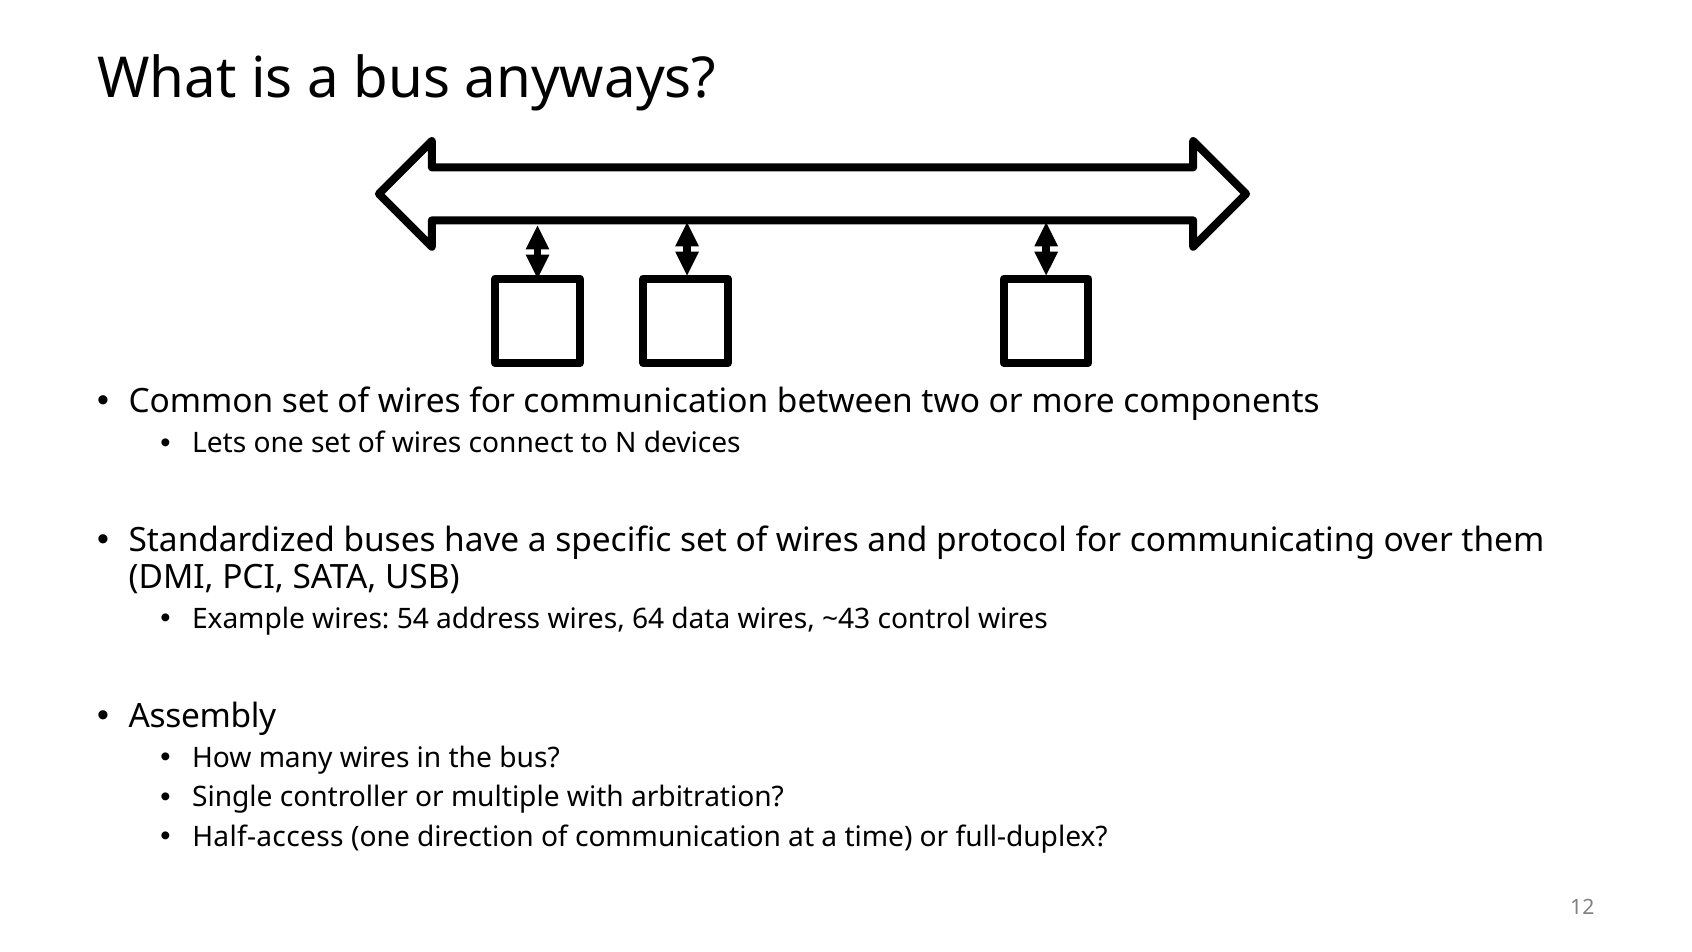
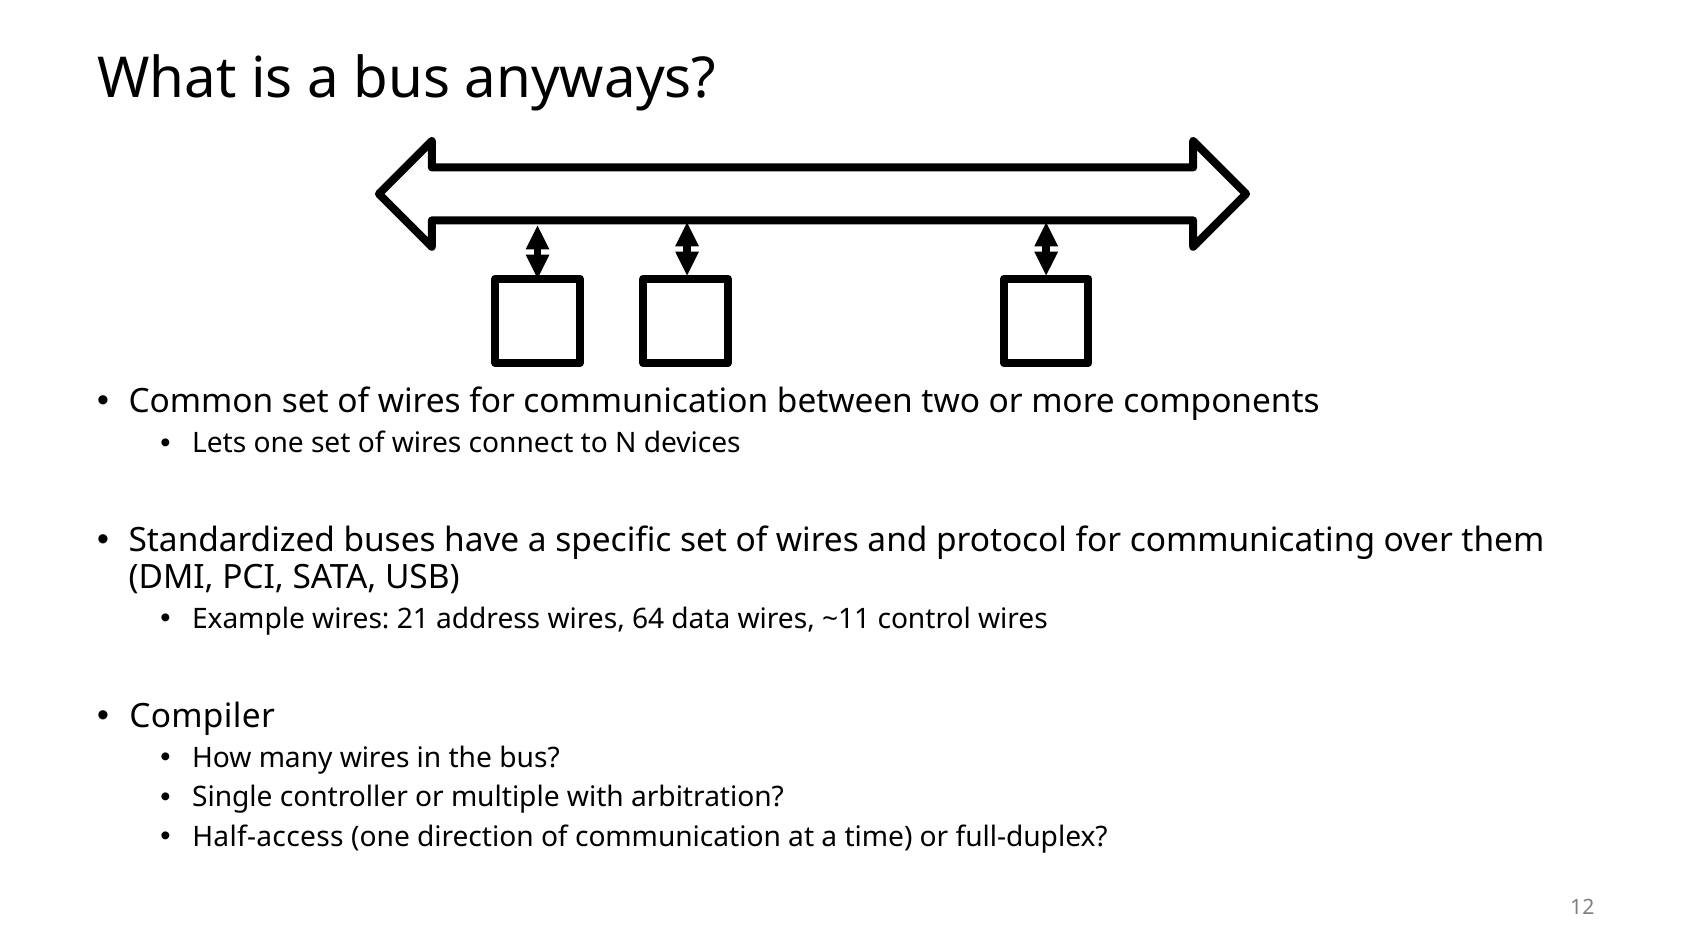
54: 54 -> 21 (413, 619)
~43: ~43 -> ~11 (846, 619)
Assembly: Assembly -> Compiler (202, 716)
